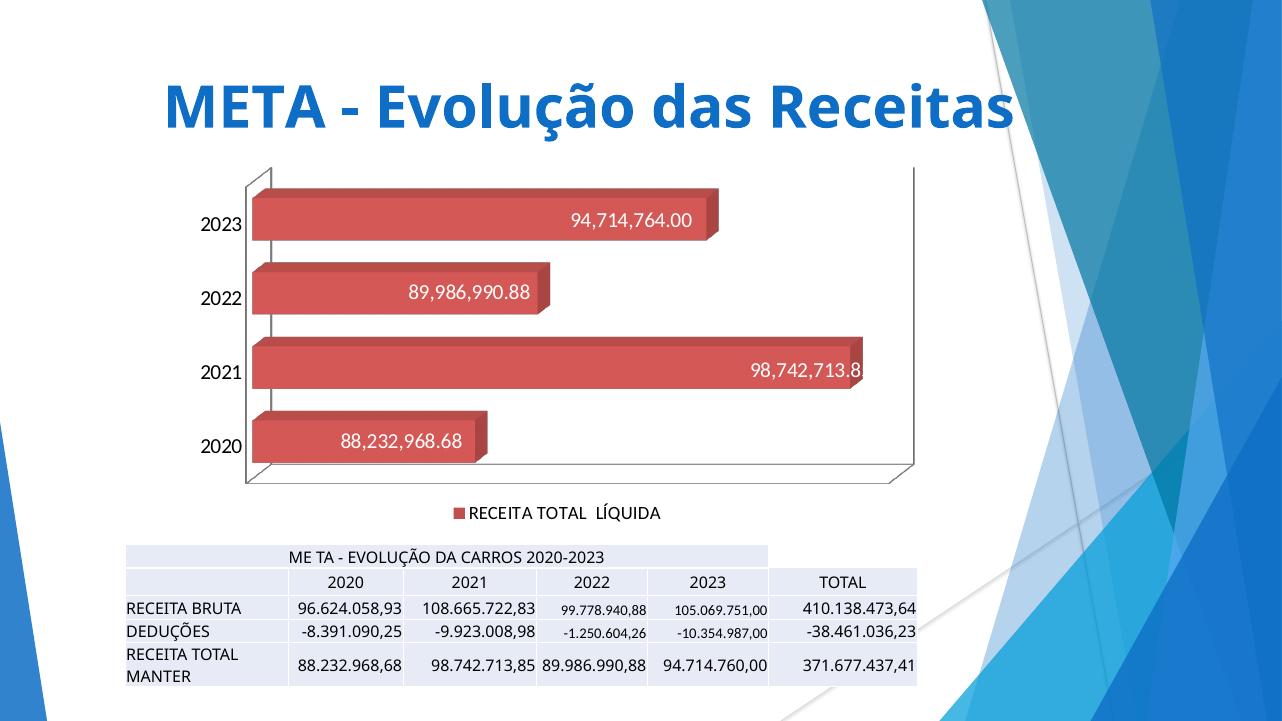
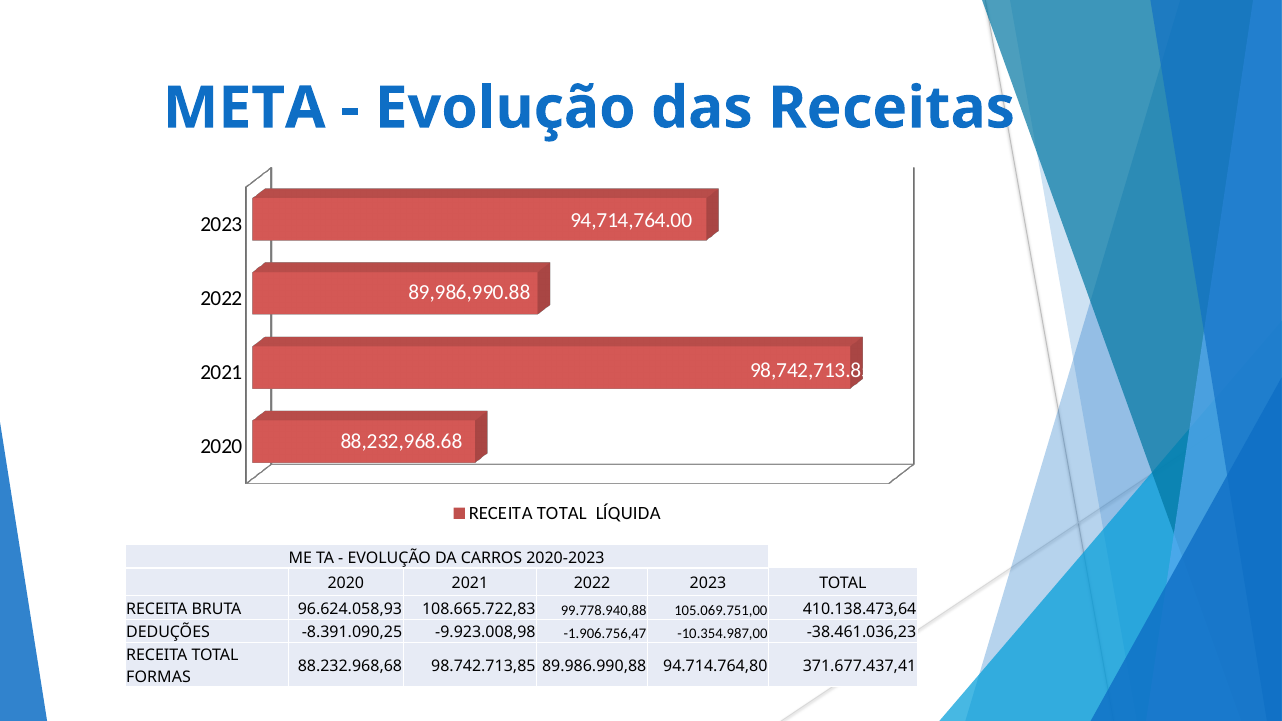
-1.250.604,26: -1.250.604,26 -> -1.906.756,47 (605, 634)
94.714.760,00: 94.714.760,00 -> 94.714.764,80 (715, 666)
MANTER: MANTER -> FORMAS (159, 677)
